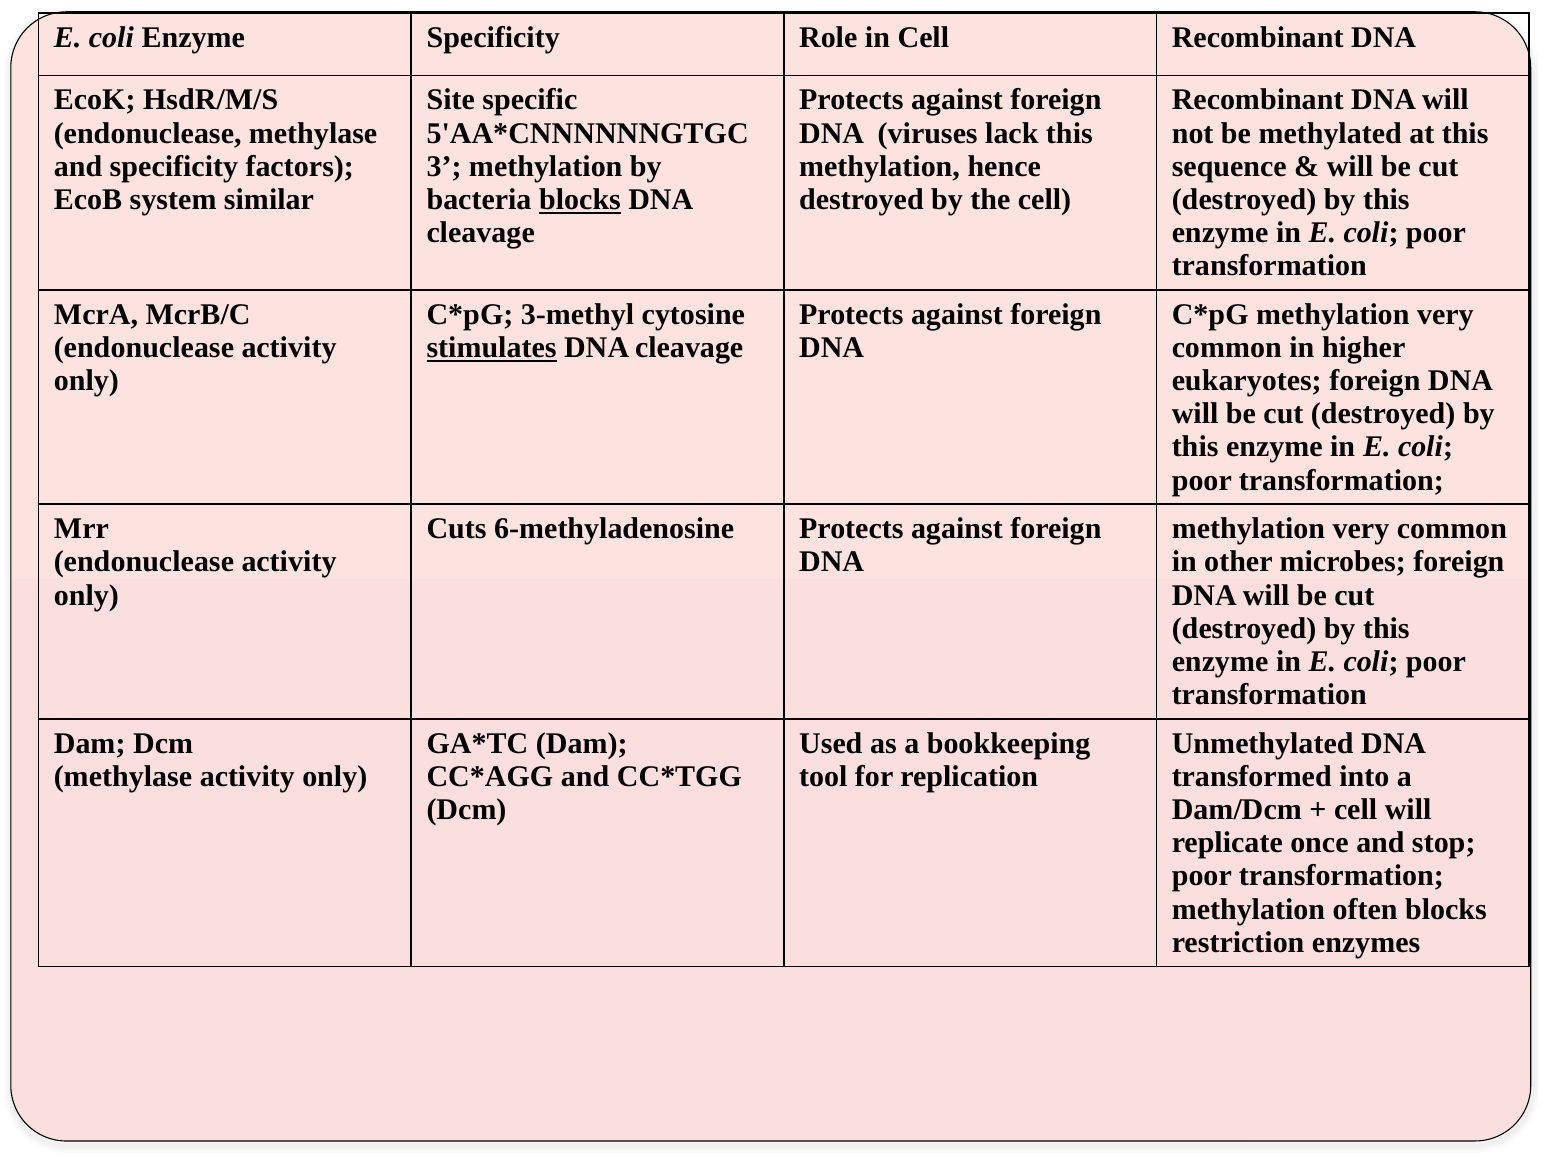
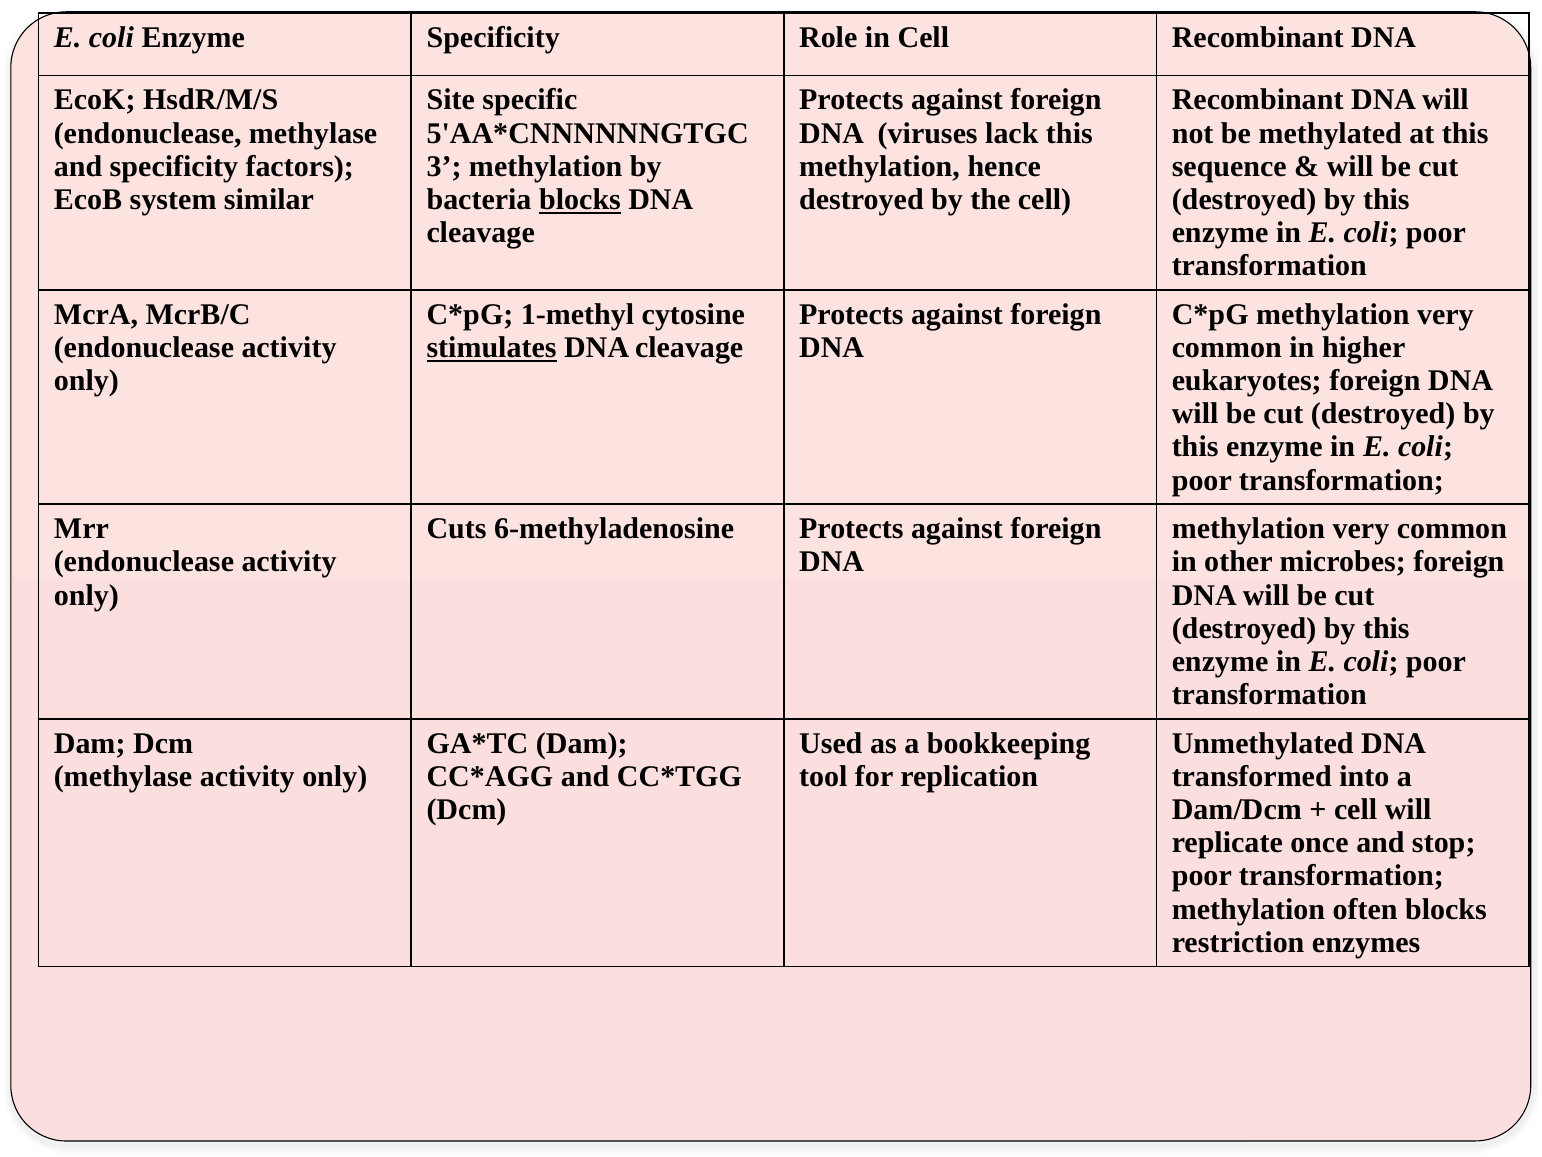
3-methyl: 3-methyl -> 1-methyl (578, 314)
